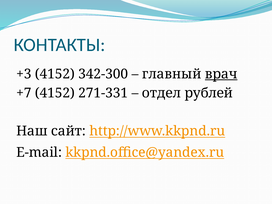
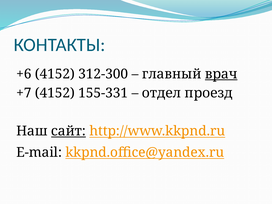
+3: +3 -> +6 (24, 74)
342-300: 342-300 -> 312-300 (103, 74)
271-331: 271-331 -> 155-331 (103, 93)
рублей: рублей -> проезд (209, 93)
сайт underline: none -> present (69, 131)
